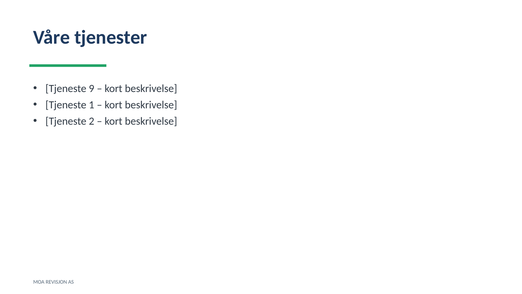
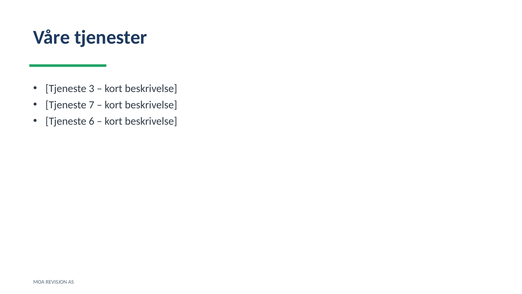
9: 9 -> 3 (92, 88)
1: 1 -> 7 (92, 105)
2: 2 -> 6 (92, 121)
